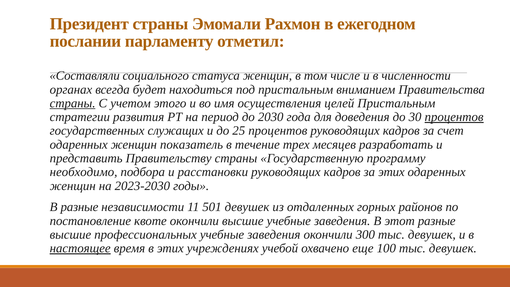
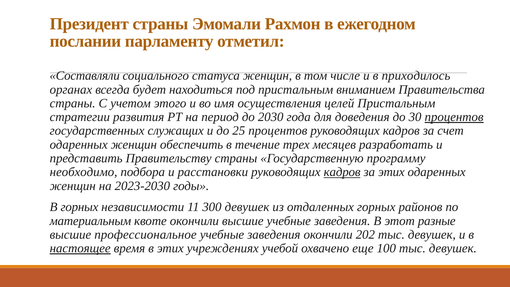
численности: численности -> приходилось (416, 76)
страны underline: present -> none (73, 103)
показатель: показатель -> обеспечить (192, 144)
кадров underline: none -> present (342, 172)
В разные: разные -> горных (79, 207)
501: 501 -> 300 (212, 207)
постановление: постановление -> материальным (90, 221)
профессиональных: профессиональных -> профессиональное (145, 235)
300: 300 -> 202 (365, 235)
